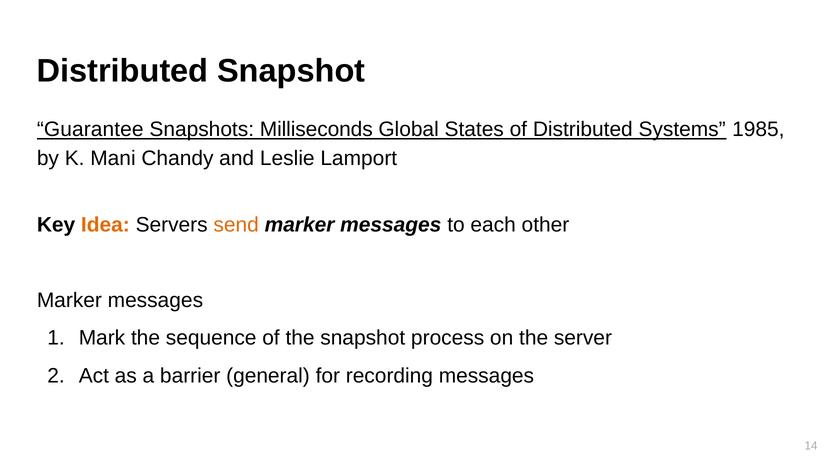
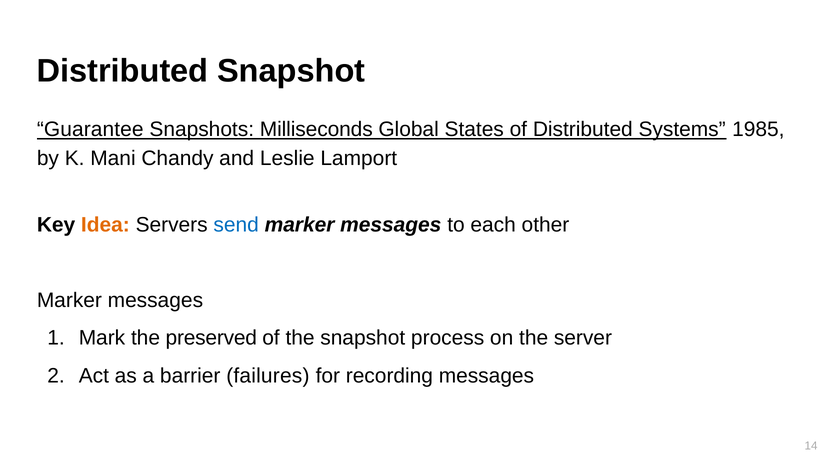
send colour: orange -> blue (236, 225)
sequence: sequence -> preserved (211, 338)
general: general -> failures (268, 376)
